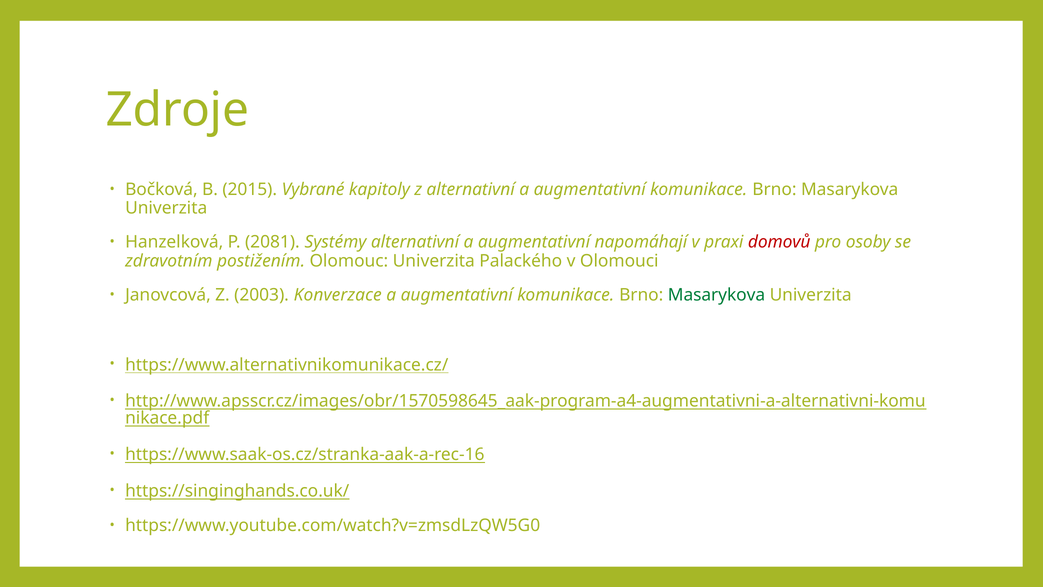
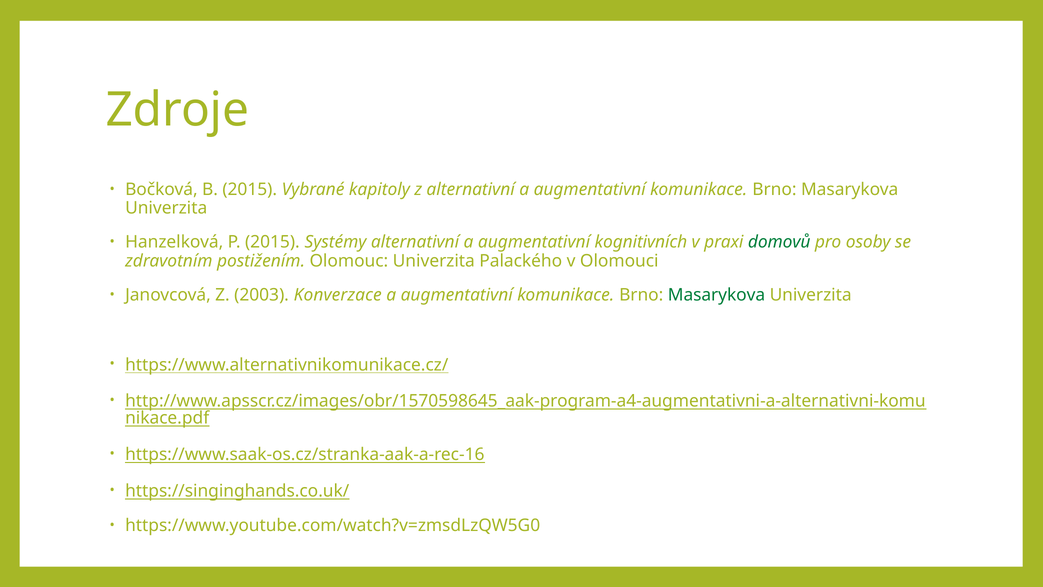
P 2081: 2081 -> 2015 (272, 242)
napomáhají: napomáhají -> kognitivních (641, 242)
domovů colour: red -> green (779, 242)
